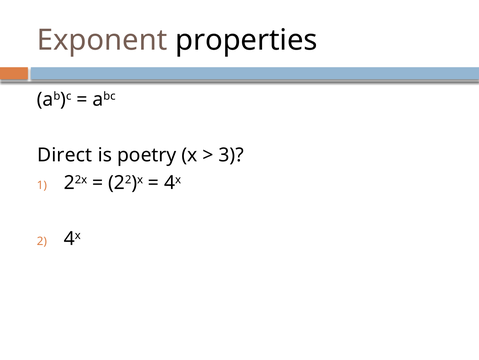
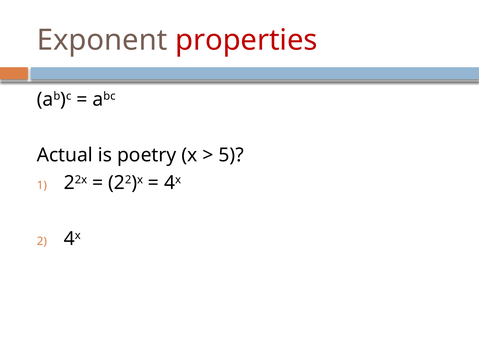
properties colour: black -> red (246, 40)
Direct: Direct -> Actual (65, 155)
3: 3 -> 5 (231, 155)
